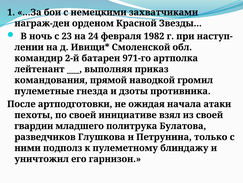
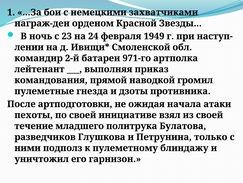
1982: 1982 -> 1949 (154, 36)
гвардии: гвардии -> течение (34, 126)
